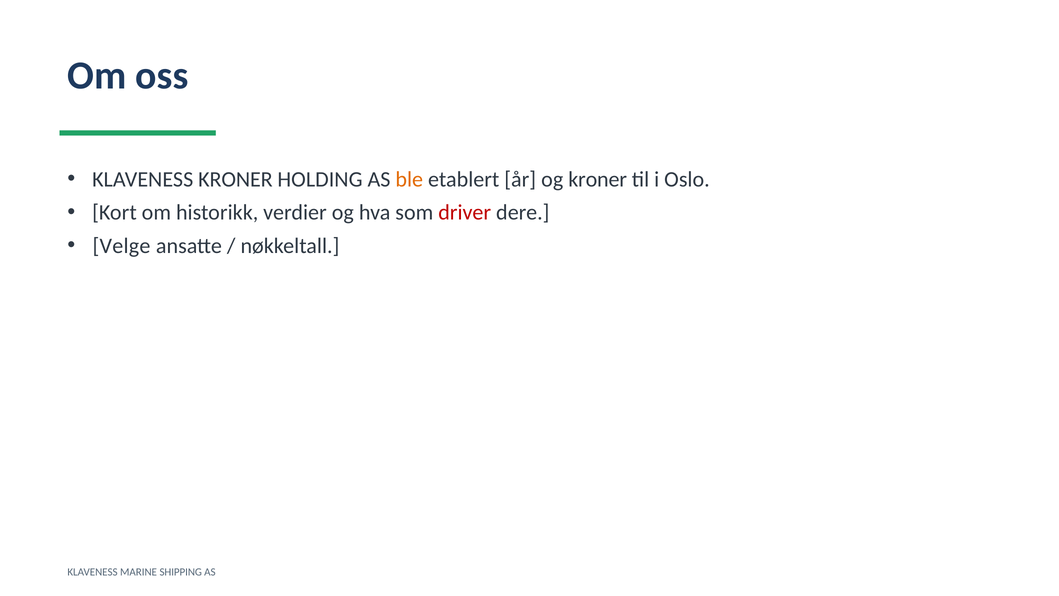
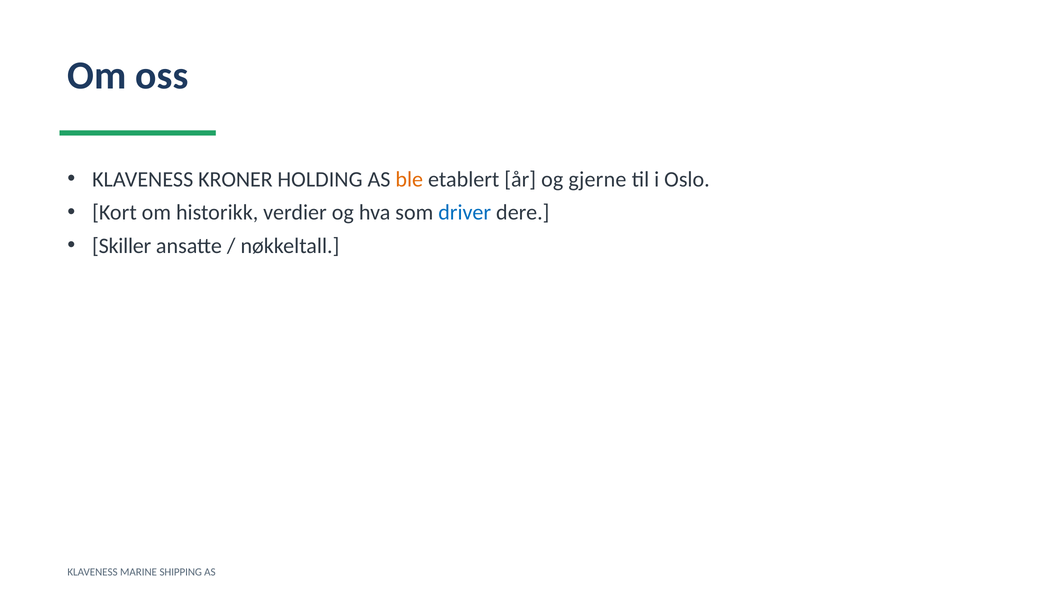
og kroner: kroner -> gjerne (597, 179)
driver colour: red -> blue (465, 212)
Velge: Velge -> Skiller (122, 246)
